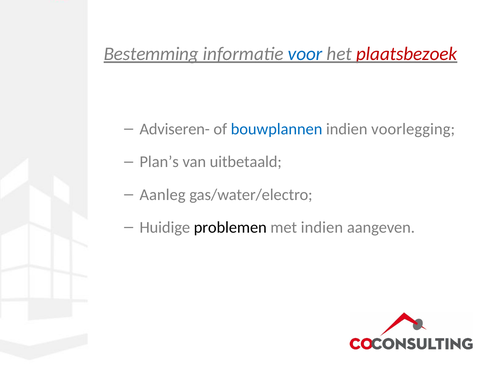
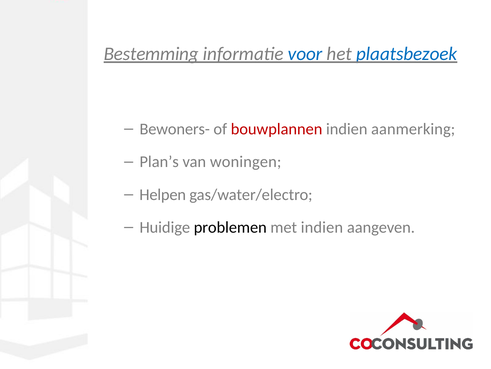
plaatsbezoek colour: red -> blue (407, 54)
Adviseren-: Adviseren- -> Bewoners- (175, 129)
bouwplannen colour: blue -> red (277, 129)
voorlegging: voorlegging -> aanmerking (413, 129)
uitbetaald: uitbetaald -> woningen (246, 162)
Aanleg: Aanleg -> Helpen (163, 194)
